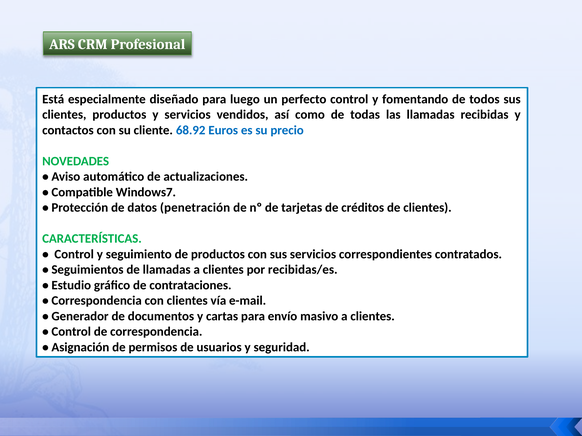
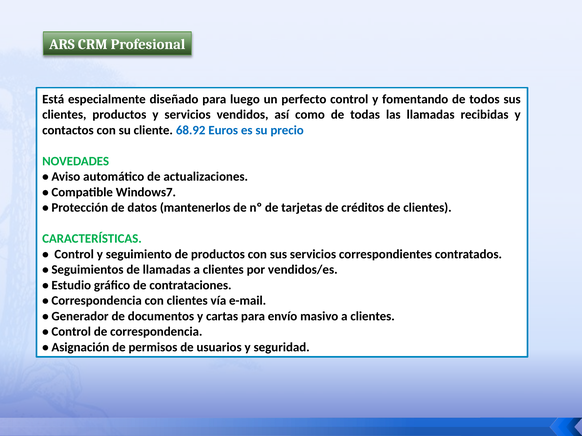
penetración: penetración -> mantenerlos (195, 208)
recibidas/es: recibidas/es -> vendidos/es (303, 270)
